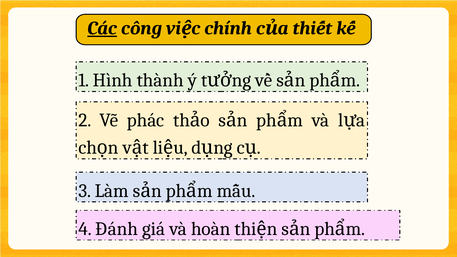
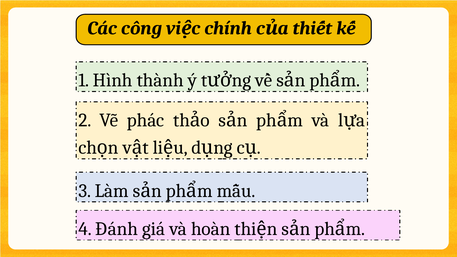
Các underline: present -> none (102, 28)
